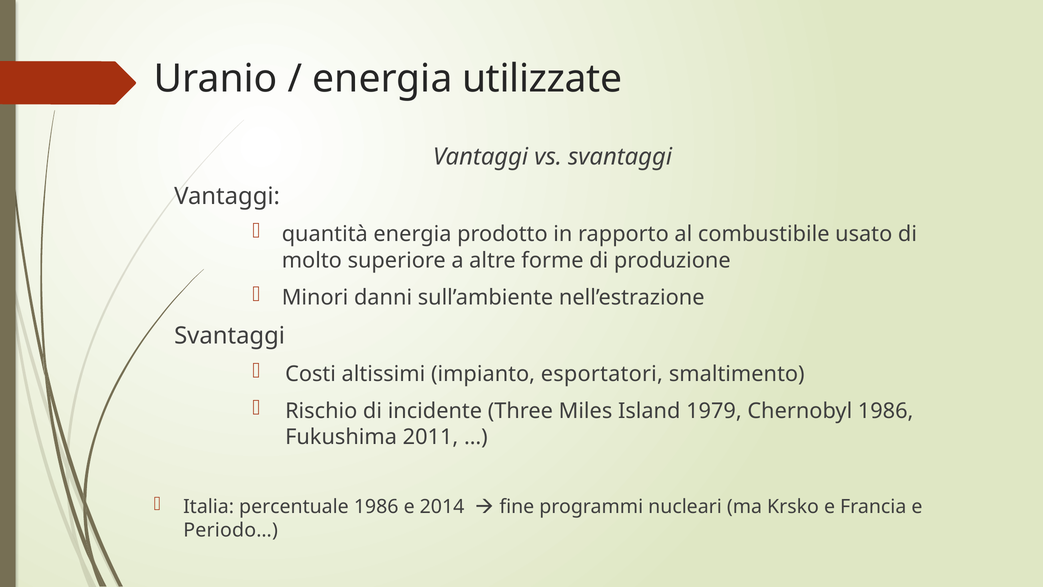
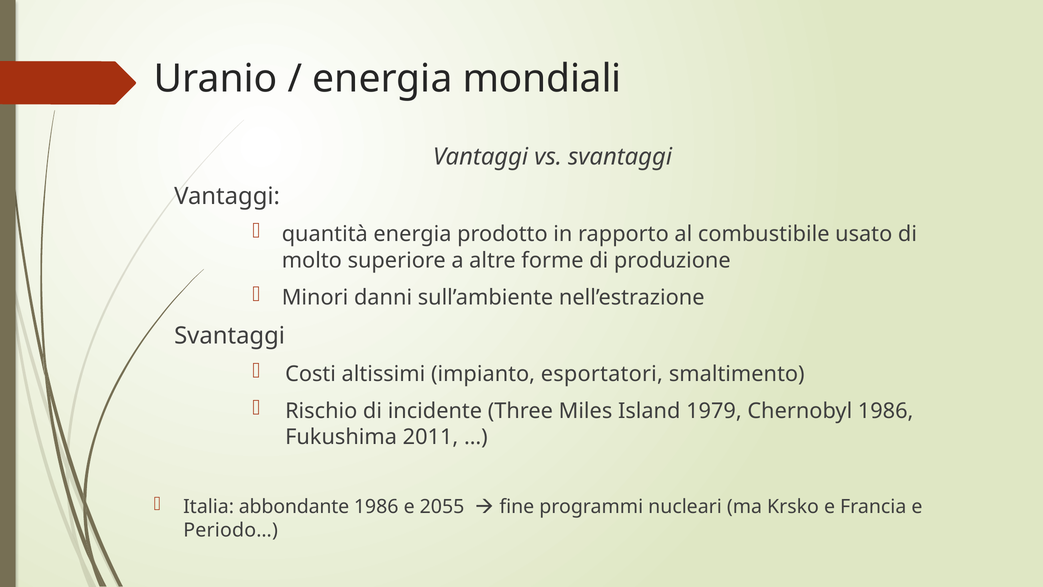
utilizzate: utilizzate -> mondiali (542, 79)
percentuale: percentuale -> abbondante (294, 507)
2014: 2014 -> 2055 (442, 507)
